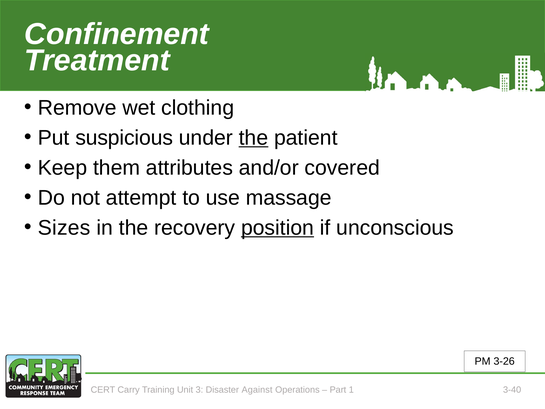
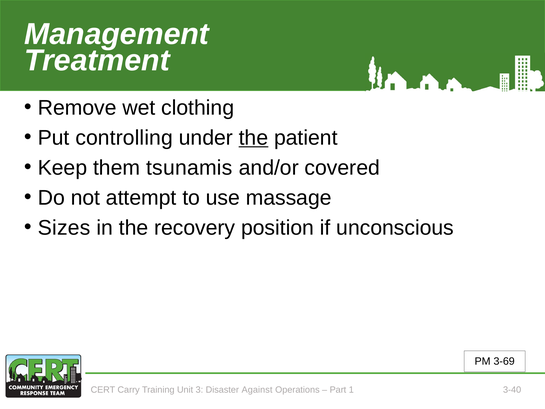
Confinement: Confinement -> Management (117, 34)
suspicious: suspicious -> controlling (124, 138)
attributes: attributes -> tsunamis (189, 168)
position underline: present -> none (278, 228)
3-26: 3-26 -> 3-69 (504, 361)
